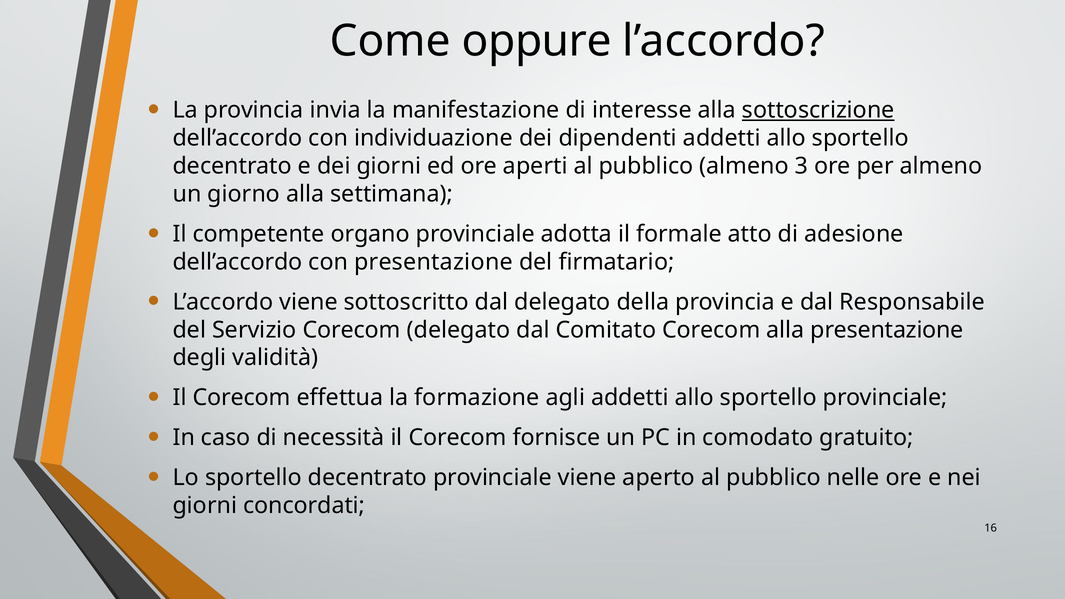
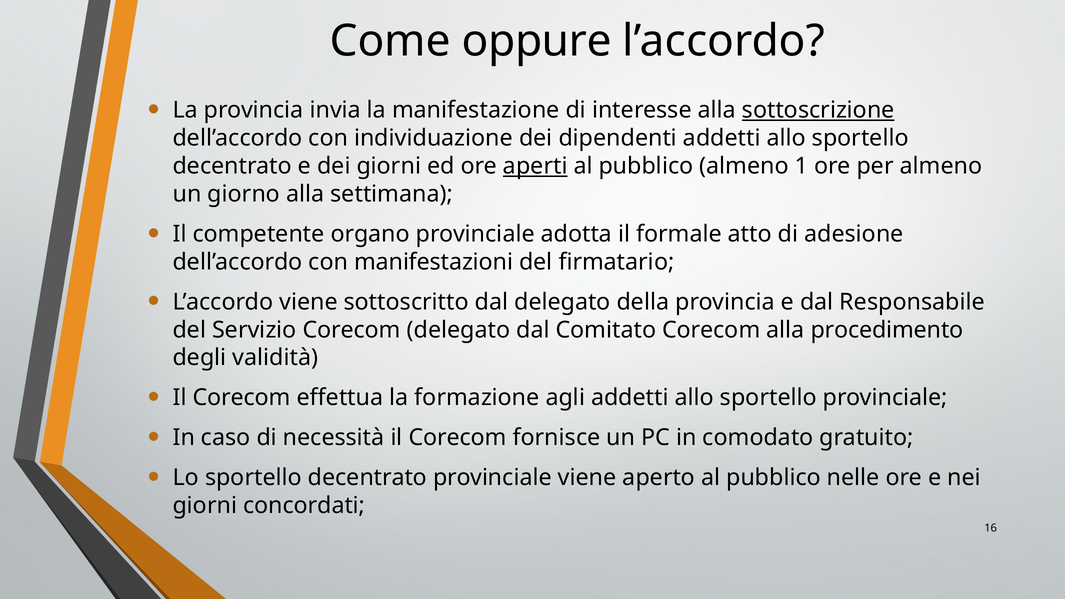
aperti underline: none -> present (535, 166)
3: 3 -> 1 (802, 166)
con presentazione: presentazione -> manifestazioni (434, 262)
alla presentazione: presentazione -> procedimento (887, 330)
